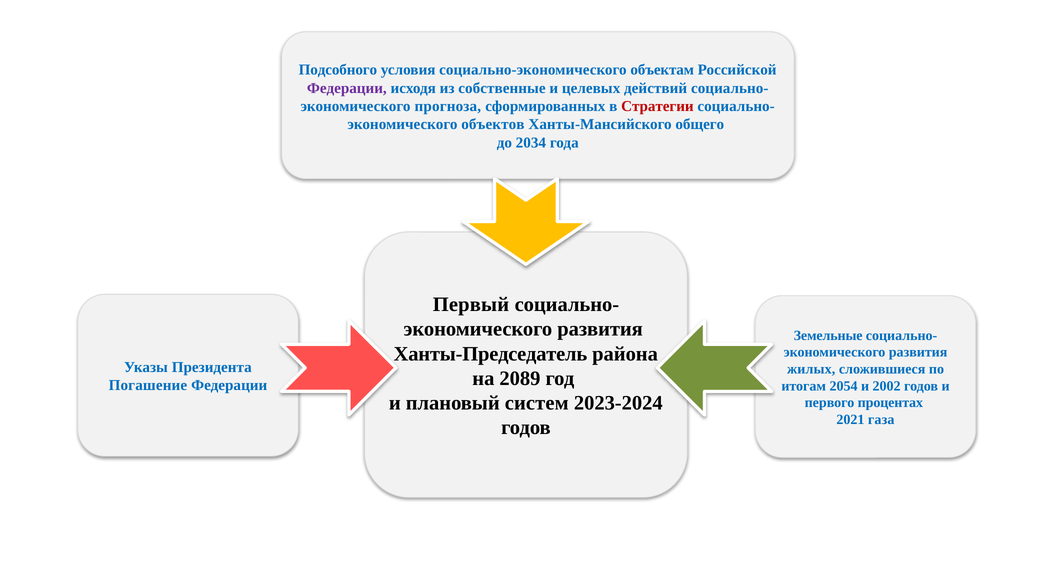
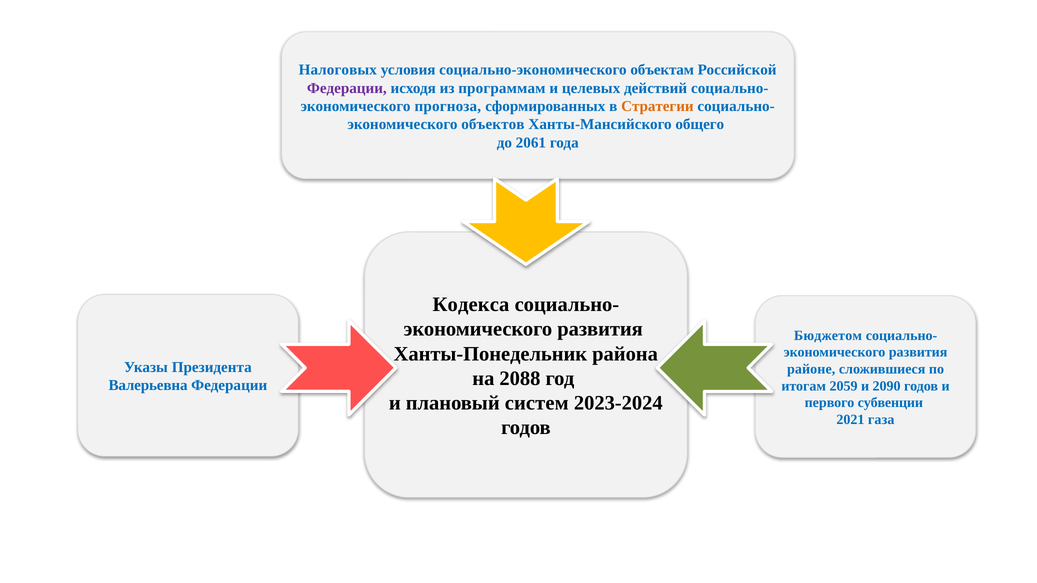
Подсобного: Подсобного -> Налоговых (338, 70)
собственные: собственные -> программам (502, 88)
Стратегии colour: red -> orange (657, 106)
2034: 2034 -> 2061 (531, 143)
Первый: Первый -> Кодекса (471, 305)
Земельные: Земельные -> Бюджетом (828, 336)
Ханты-Председатель: Ханты-Председатель -> Ханты-Понедельник (490, 354)
жилых: жилых -> районе (811, 369)
2089: 2089 -> 2088 (520, 379)
Погашение: Погашение -> Валерьевна (148, 386)
2054: 2054 -> 2059 (844, 386)
2002: 2002 -> 2090 (887, 386)
процентах: процентах -> субвенции (890, 403)
